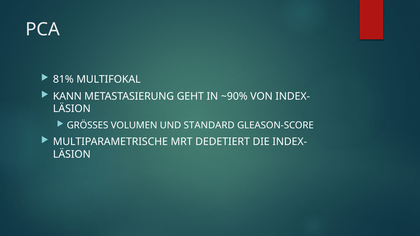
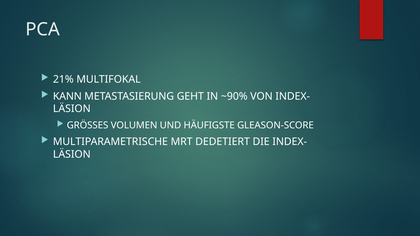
81%: 81% -> 21% (63, 79)
STANDARD: STANDARD -> HÄUFIGSTE (209, 125)
